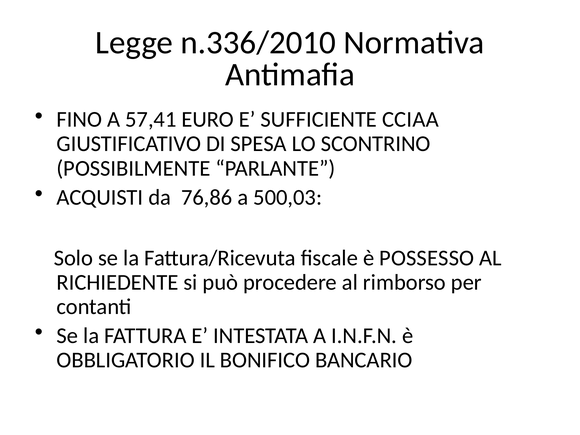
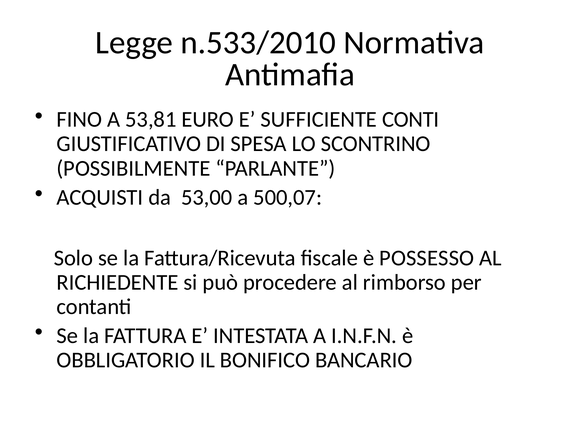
n.336/2010: n.336/2010 -> n.533/2010 (258, 43)
57,41: 57,41 -> 53,81 (151, 120)
CCIAA: CCIAA -> CONTI (411, 120)
76,86: 76,86 -> 53,00 (207, 197)
500,03: 500,03 -> 500,07 (288, 197)
